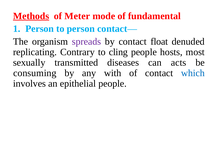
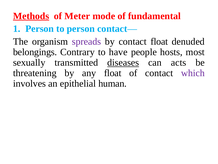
replicating: replicating -> belongings (35, 52)
cling: cling -> have (118, 52)
diseases underline: none -> present (123, 62)
consuming: consuming -> threatening (35, 73)
any with: with -> float (113, 73)
which colour: blue -> purple (193, 73)
epithelial people: people -> human (113, 83)
